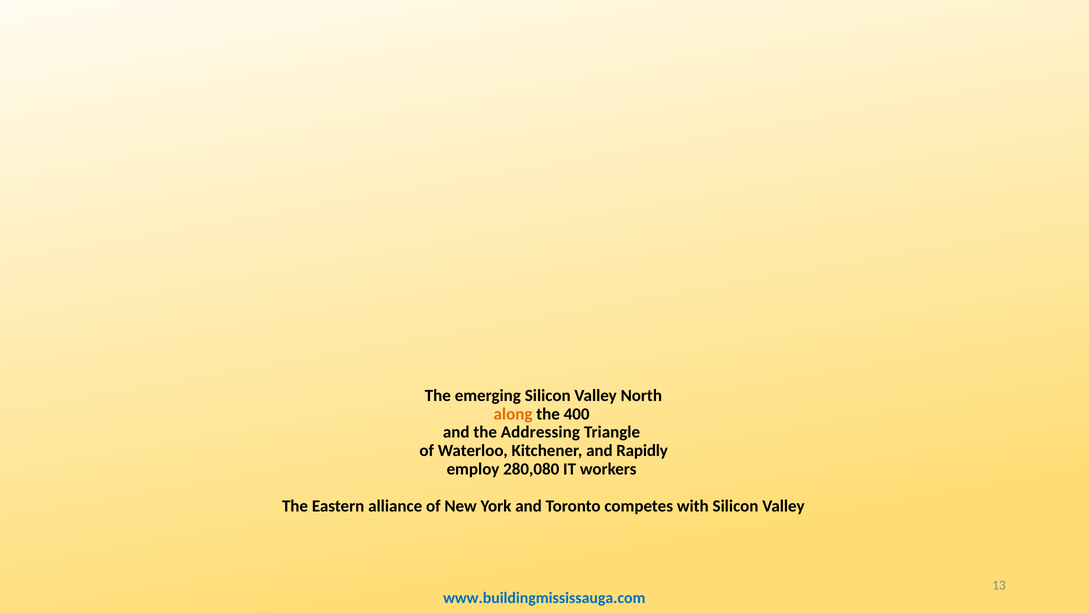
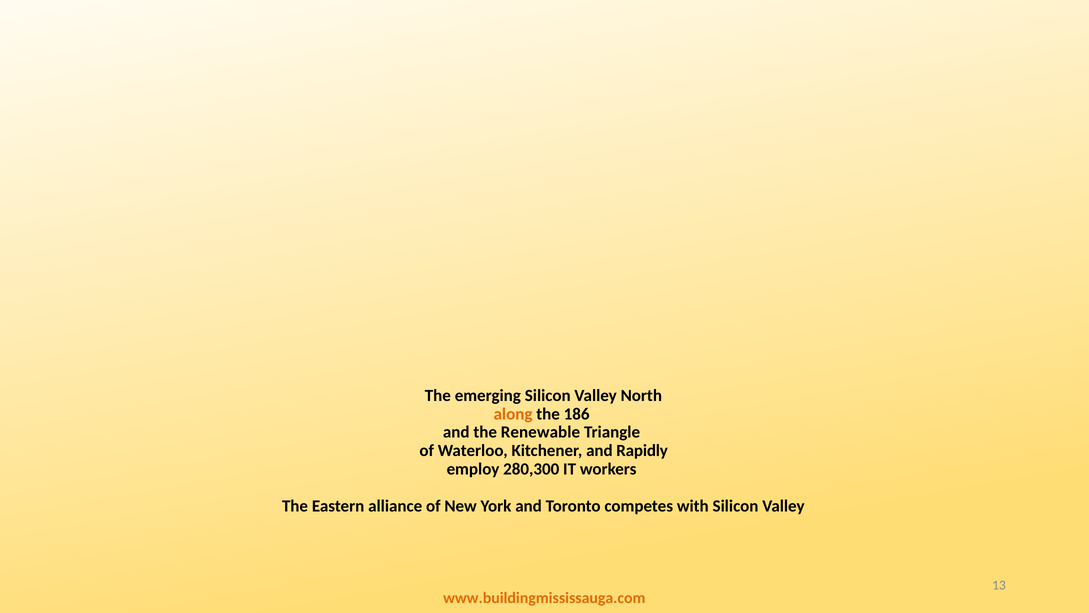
400: 400 -> 186 (577, 414)
Addressing: Addressing -> Renewable (540, 432)
280,080: 280,080 -> 280,300 (531, 469)
www.buildingmississauga.com colour: blue -> orange (544, 597)
